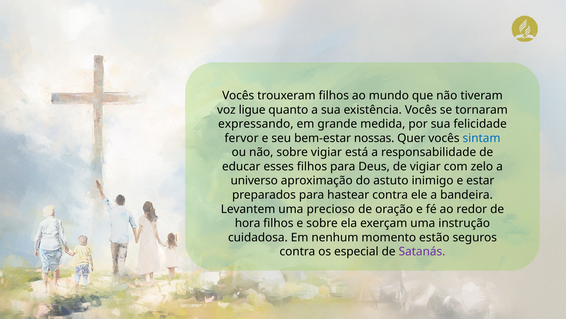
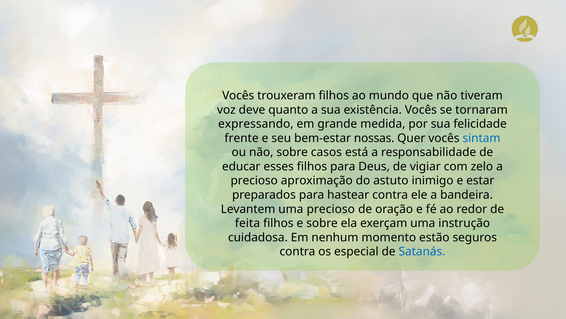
ligue: ligue -> deve (252, 110)
fervor: fervor -> frente (242, 138)
sobre vigiar: vigiar -> casos (326, 152)
universo: universo -> precioso (254, 180)
hora: hora -> feita (248, 223)
Satanás colour: purple -> blue (422, 251)
